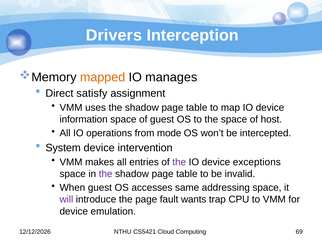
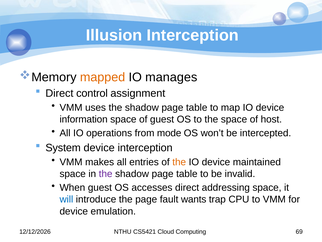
Drivers: Drivers -> Illusion (114, 35)
satisfy: satisfy -> control (92, 93)
device intervention: intervention -> interception (145, 147)
the colour: purple -> orange (179, 162)
exceptions: exceptions -> maintained (257, 162)
accesses same: same -> direct (187, 187)
will colour: purple -> blue (66, 199)
